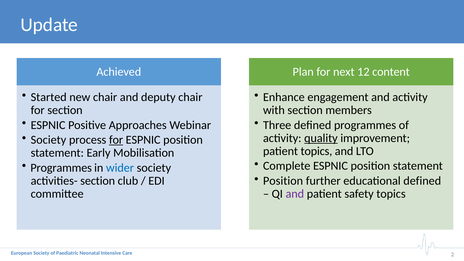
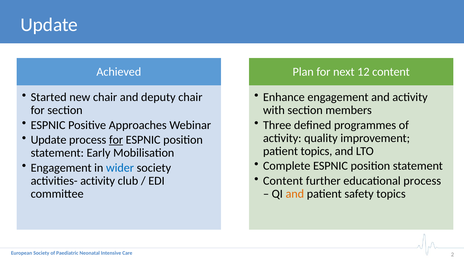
quality underline: present -> none (321, 138)
Society: Society -> Update (49, 140)
Programmes: Programmes -> Engagement (61, 168)
Position: Position -> Content (283, 181)
educational defined: defined -> process (422, 181)
activities- section: section -> activity (98, 181)
and colour: purple -> orange (295, 194)
